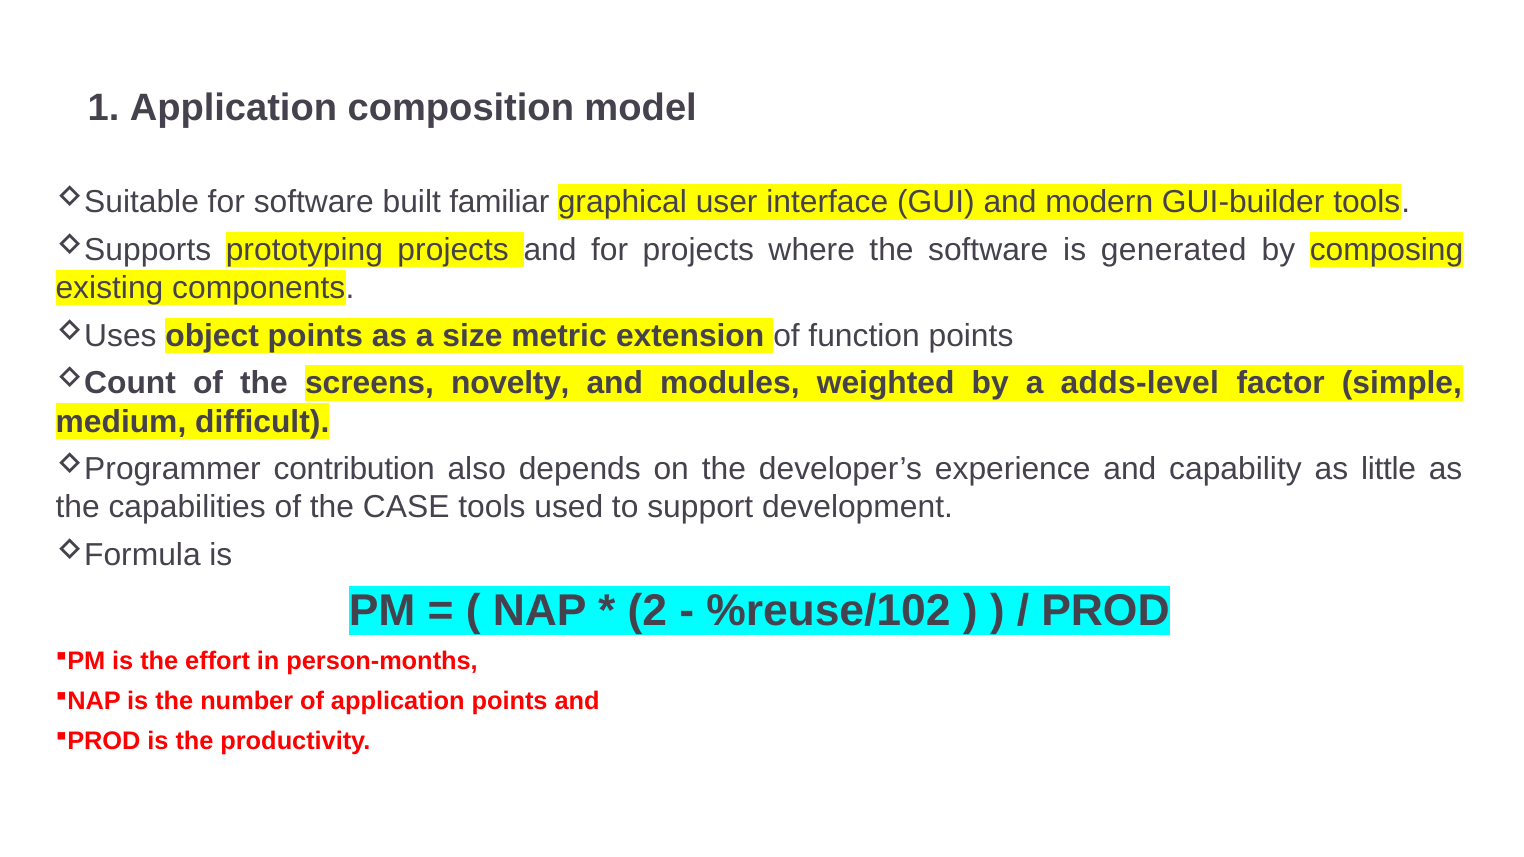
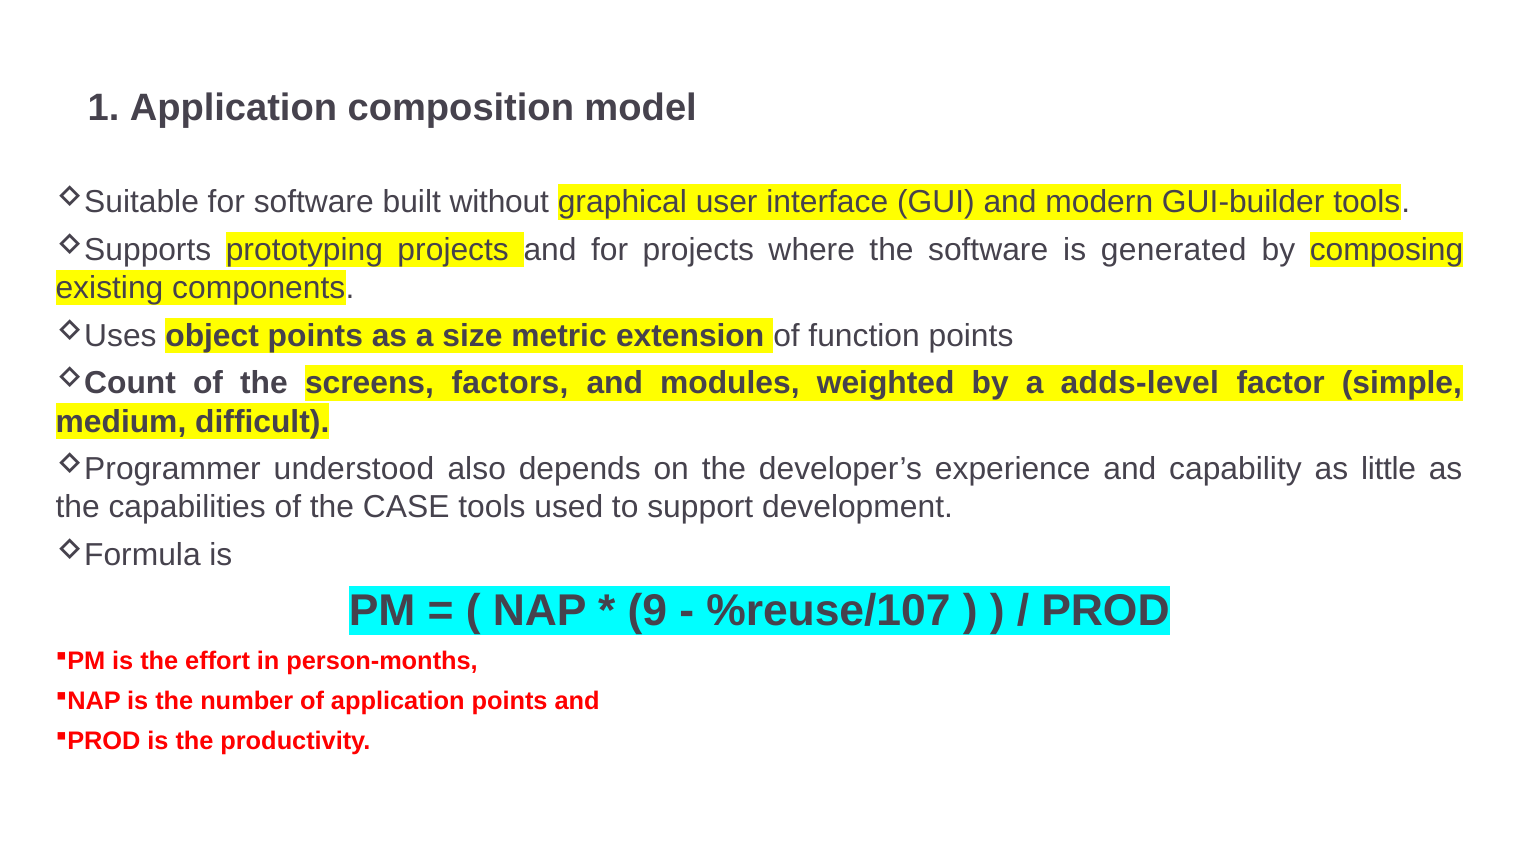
familiar: familiar -> without (499, 203)
novelty: novelty -> factors (510, 384)
contribution: contribution -> understood (354, 469)
2: 2 -> 9 (647, 611)
%reuse/102: %reuse/102 -> %reuse/107 (828, 611)
